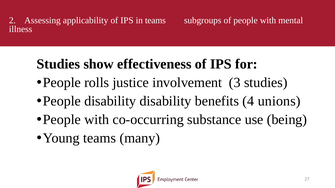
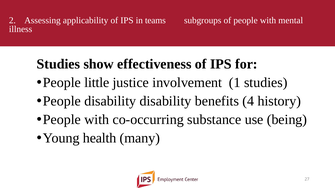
rolls: rolls -> little (97, 83)
3: 3 -> 1 (235, 83)
unions: unions -> history (279, 101)
Young teams: teams -> health (100, 138)
